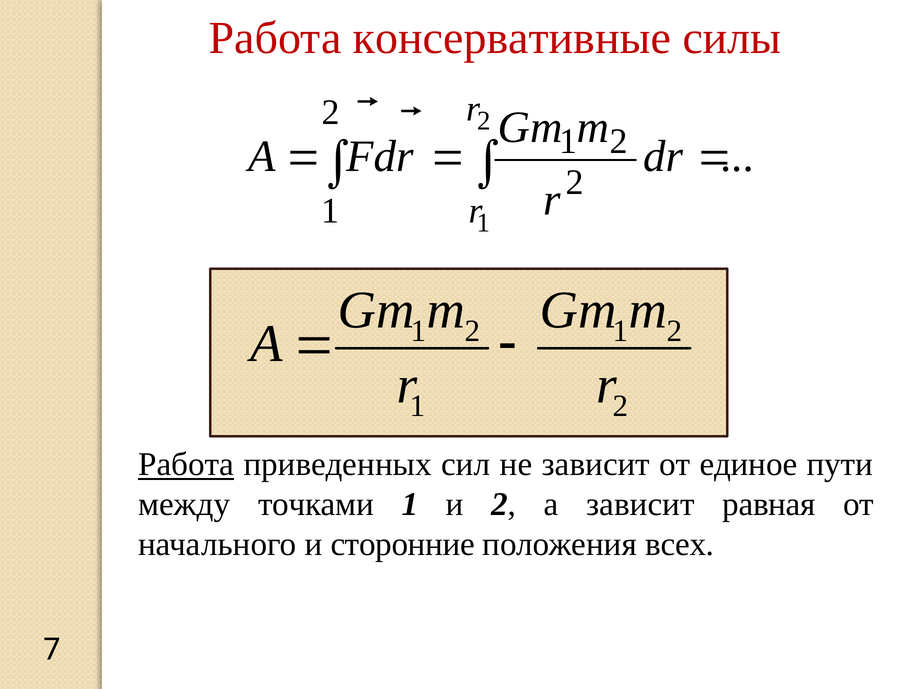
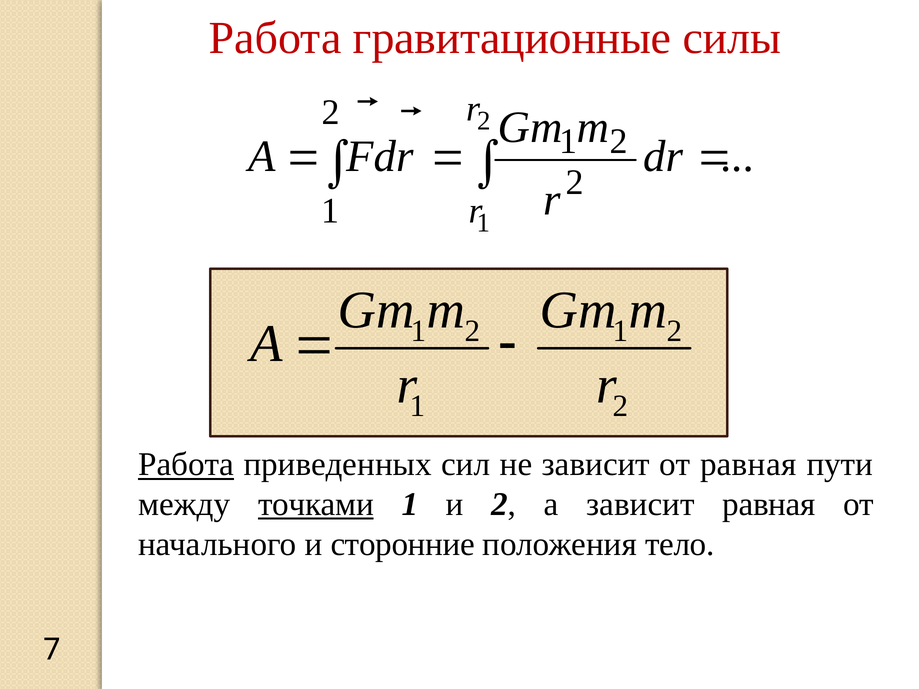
консервативные: консервативные -> гравитационные (512, 38)
от единое: единое -> равная (748, 465)
точками underline: none -> present (316, 504)
всех: всех -> тело (680, 544)
